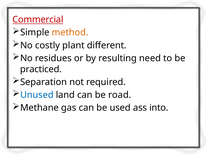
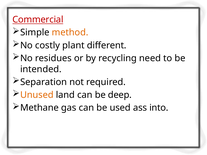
resulting: resulting -> recycling (118, 58)
practiced: practiced -> intended (41, 69)
Unused colour: blue -> orange (37, 95)
road: road -> deep (120, 95)
